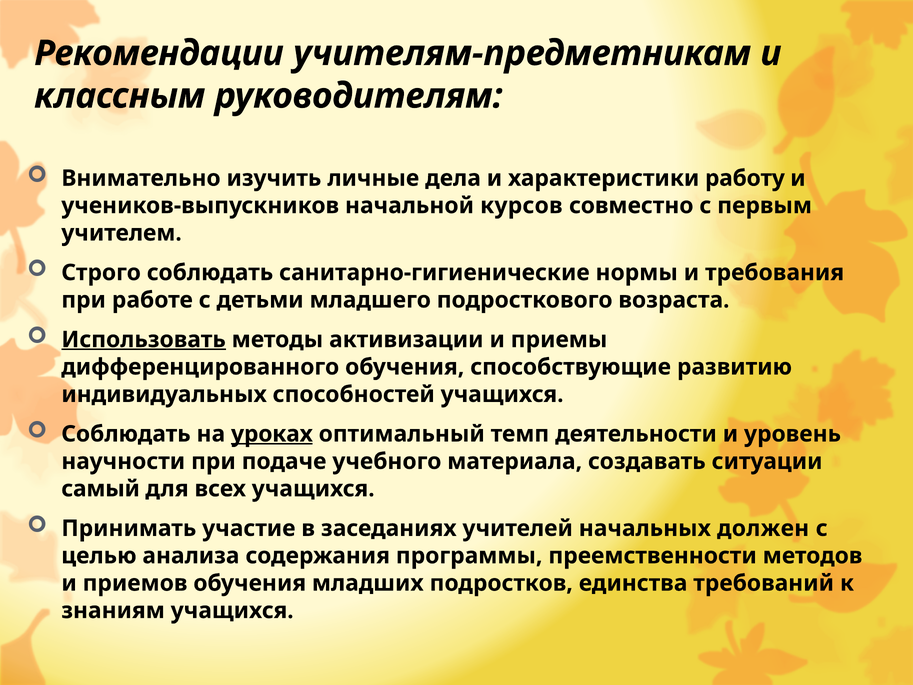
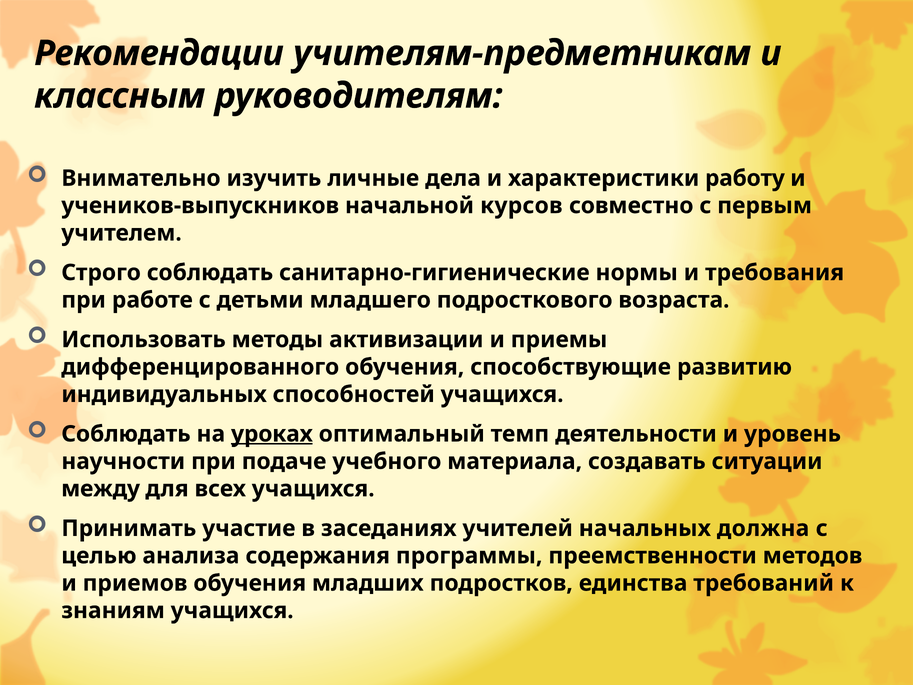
Использовать underline: present -> none (144, 339)
самый: самый -> между (101, 489)
должен: должен -> должна (763, 528)
